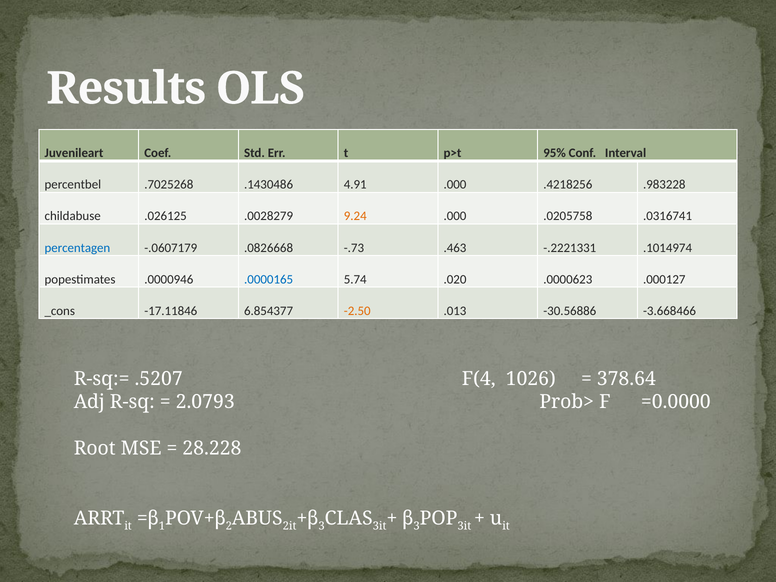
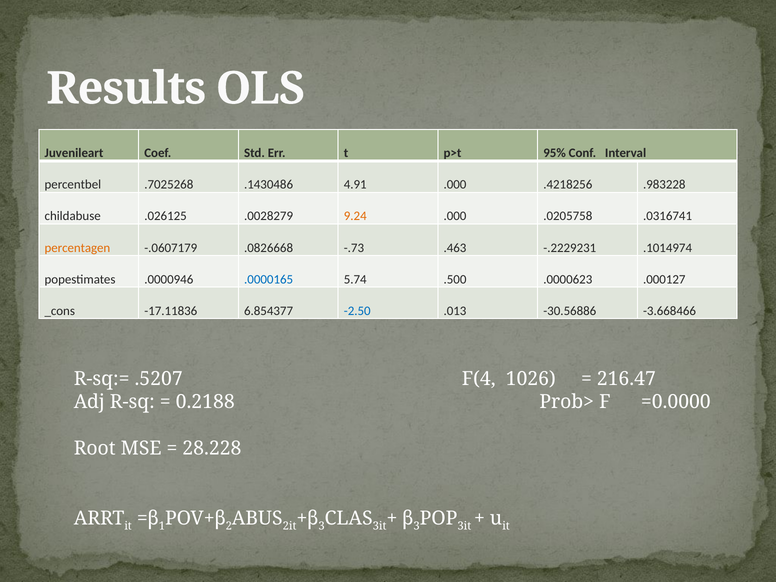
percentagen colour: blue -> orange (77, 248)
-.2221331: -.2221331 -> -.2229231 (570, 248)
.020: .020 -> .500 (455, 279)
-17.11846: -17.11846 -> -17.11836 (171, 311)
-2.50 colour: orange -> blue (357, 311)
378.64: 378.64 -> 216.47 (626, 379)
2.0793: 2.0793 -> 0.2188 (205, 402)
